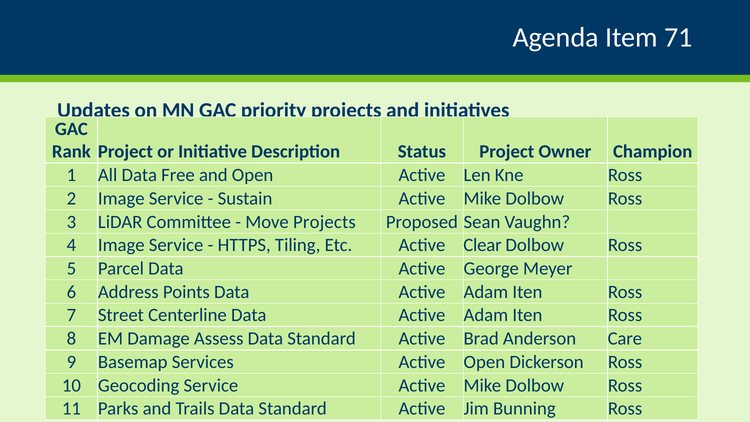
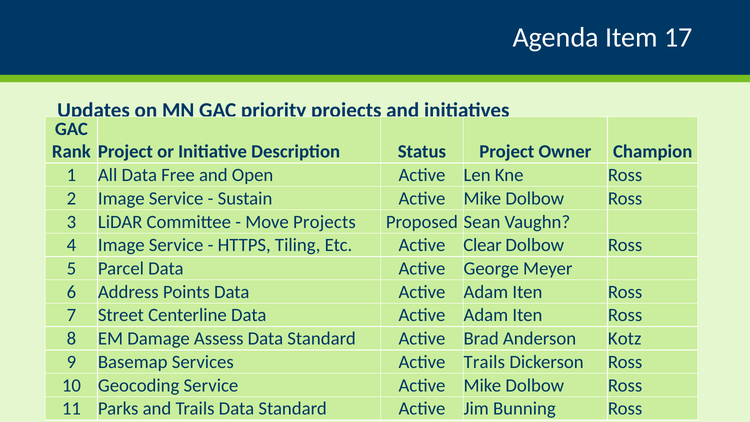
71: 71 -> 17 (678, 37)
Care: Care -> Kotz (625, 339)
Active Open: Open -> Trails (484, 362)
